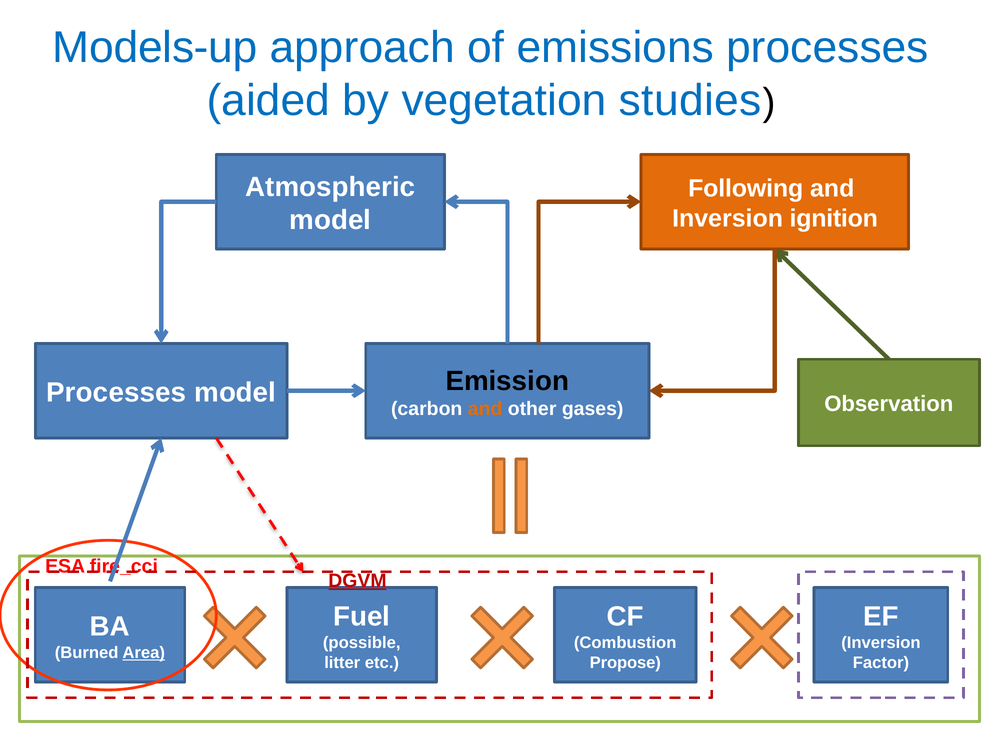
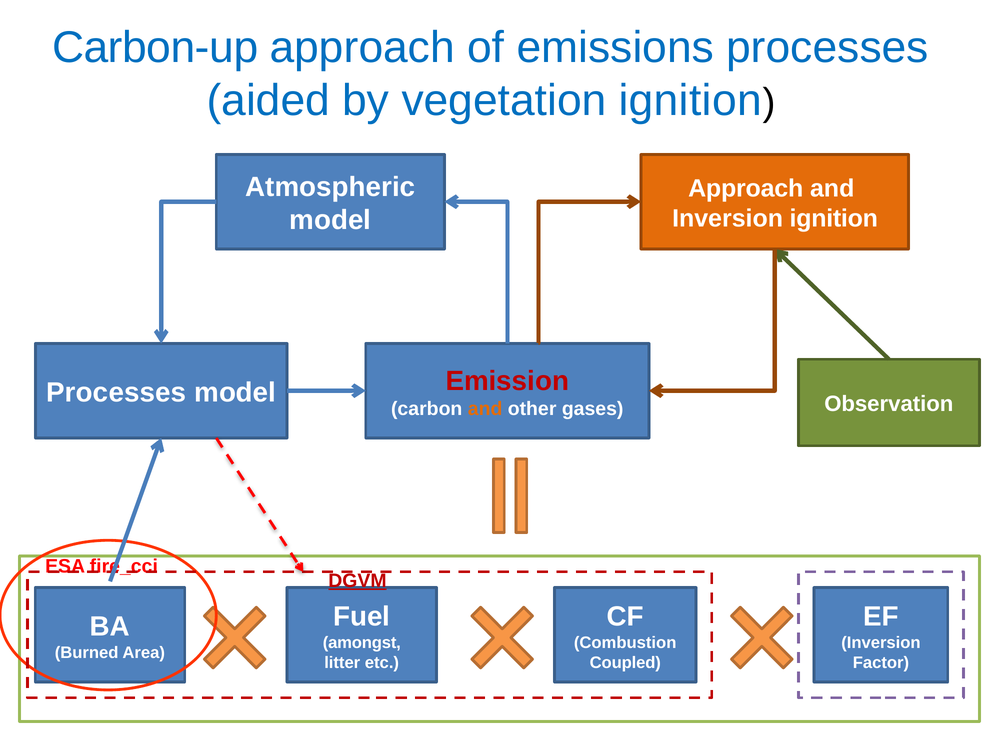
Models-up: Models-up -> Carbon-up (155, 47)
vegetation studies: studies -> ignition (690, 101)
Following: Following -> Approach (746, 188)
Emission colour: black -> red (507, 381)
possible: possible -> amongst (362, 642)
Area underline: present -> none (144, 652)
Propose: Propose -> Coupled (625, 662)
